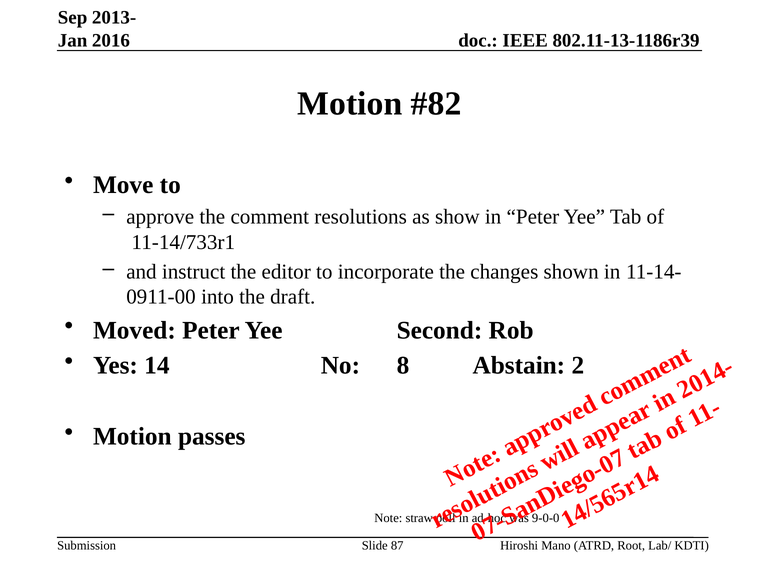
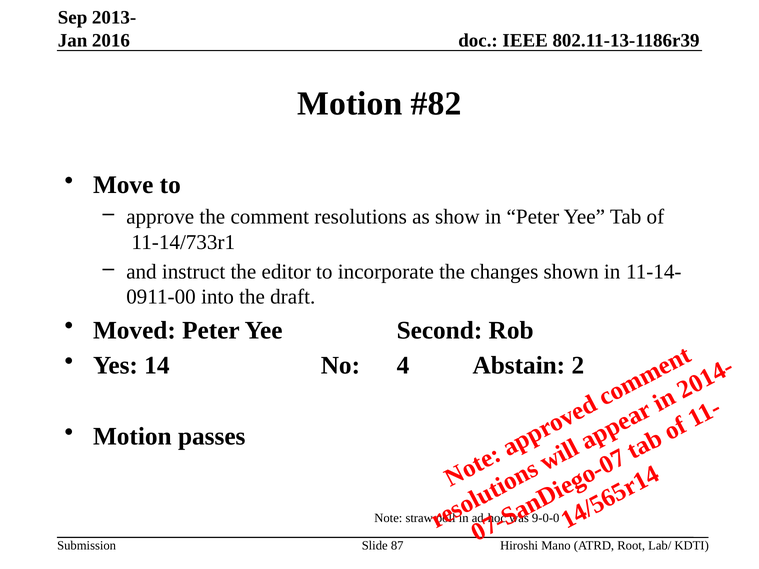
No 8: 8 -> 4 (403, 366)
